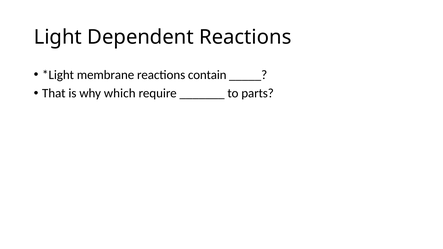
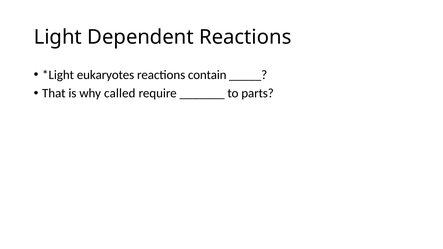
membrane: membrane -> eukaryotes (106, 75)
which: which -> called (120, 93)
